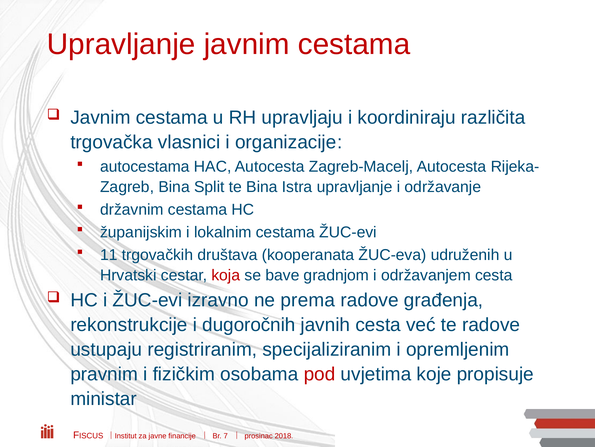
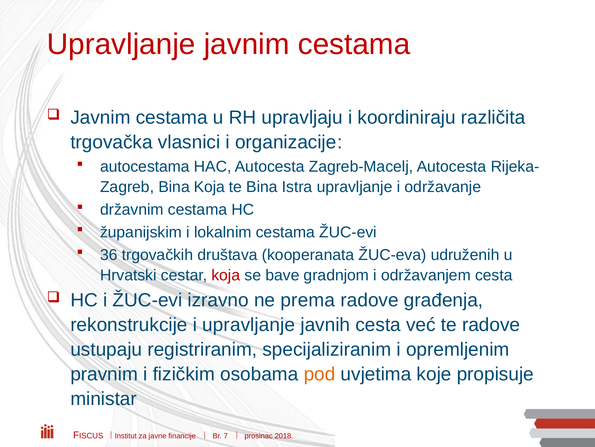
Bina Split: Split -> Koja (209, 187)
11: 11 -> 36 (109, 254)
i dugoročnih: dugoročnih -> upravljanje (249, 324)
pod colour: red -> orange (320, 374)
